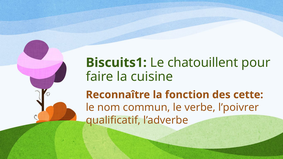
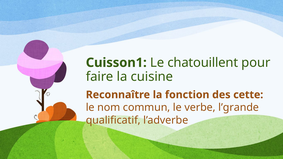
Biscuits1: Biscuits1 -> Cuisson1 (116, 63)
l’poivrer: l’poivrer -> l’grande (239, 108)
